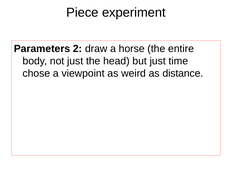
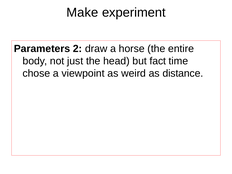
Piece: Piece -> Make (82, 12)
but just: just -> fact (158, 61)
